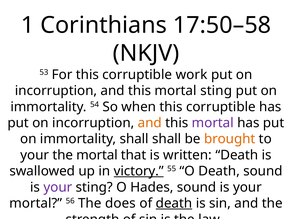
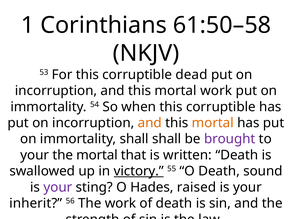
17:50–58: 17:50–58 -> 61:50–58 (222, 25)
work: work -> dead (192, 75)
mortal sting: sting -> work (216, 91)
mortal colour: purple -> orange (213, 123)
brought colour: orange -> purple (230, 139)
Hades sound: sound -> raised (197, 187)
mortal: mortal -> inherit (36, 203)
The does: does -> work (120, 203)
death underline: present -> none (174, 203)
